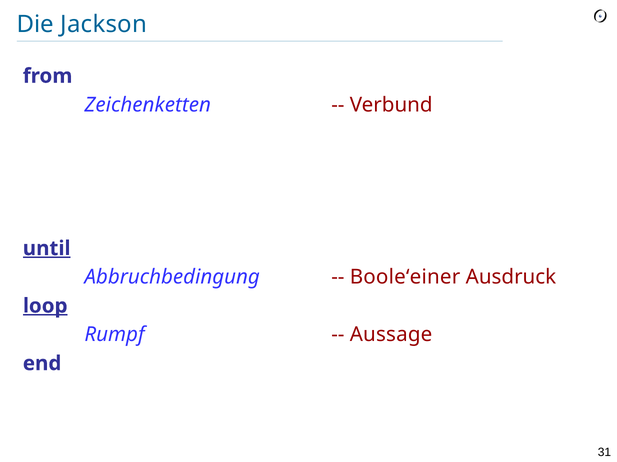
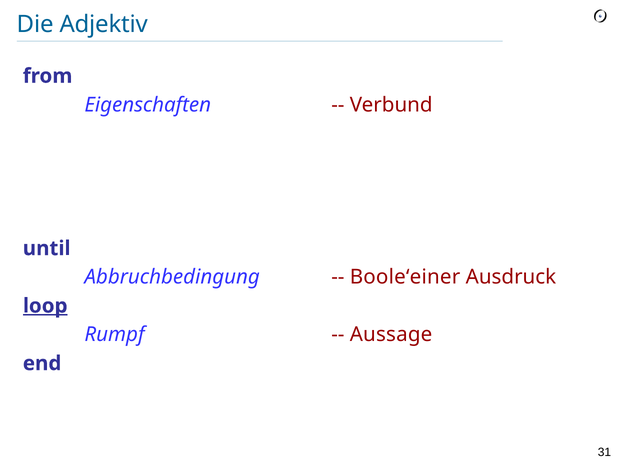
Jackson: Jackson -> Adjektiv (104, 24)
Zeichenketten: Zeichenketten -> Eigenschaften (148, 105)
until underline: present -> none (47, 249)
